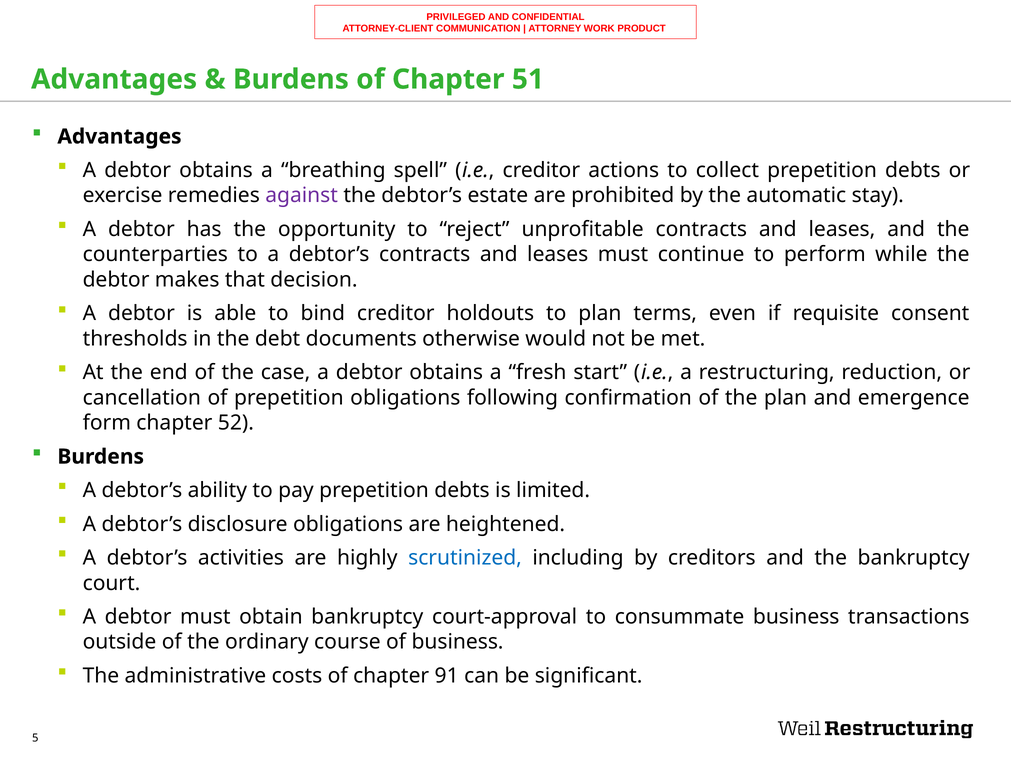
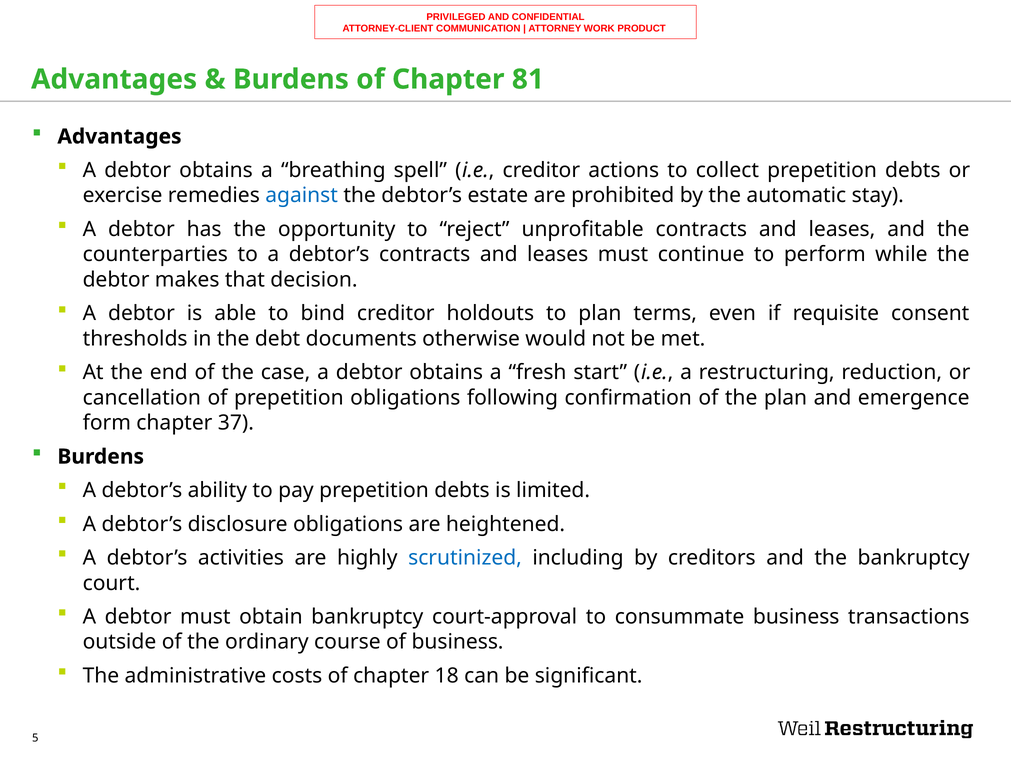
51: 51 -> 81 (528, 79)
against colour: purple -> blue (302, 196)
52: 52 -> 37 (236, 423)
91: 91 -> 18 (447, 676)
